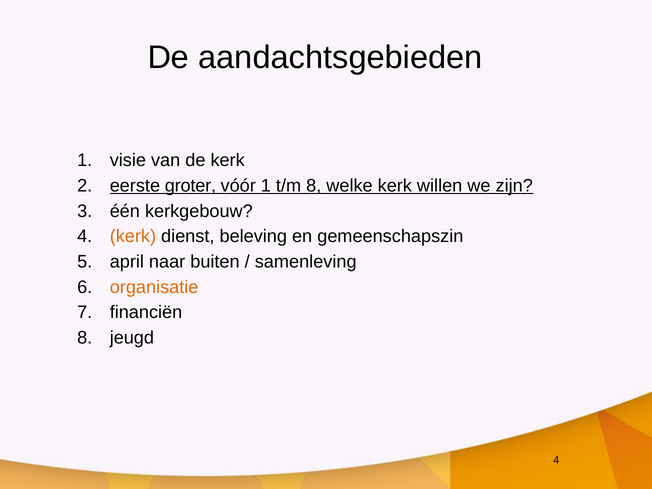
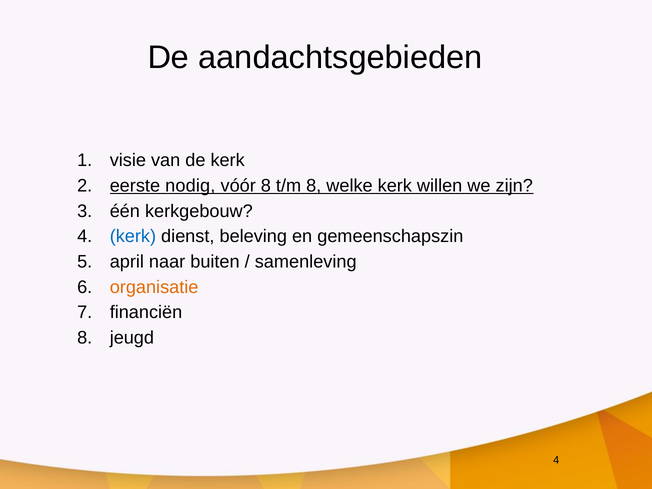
groter: groter -> nodig (190, 186)
vóór 1: 1 -> 8 (266, 186)
kerk colour: orange -> blue (133, 236)
